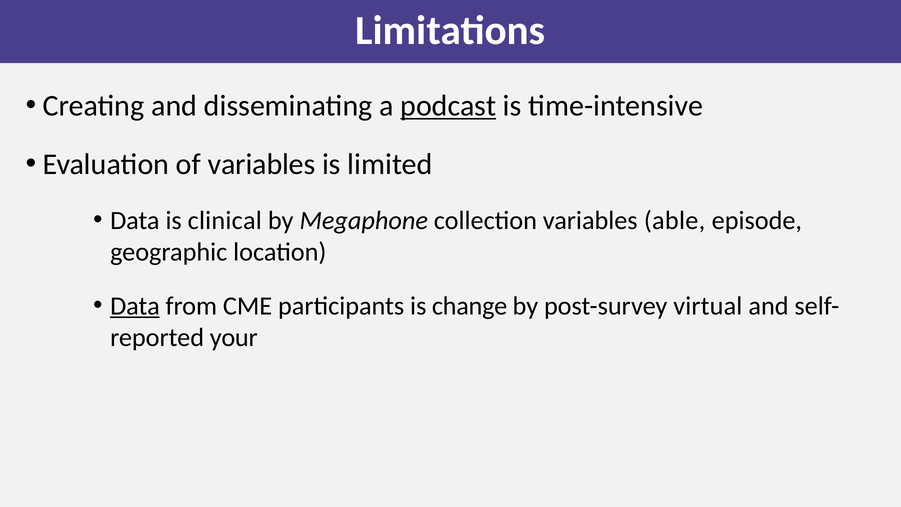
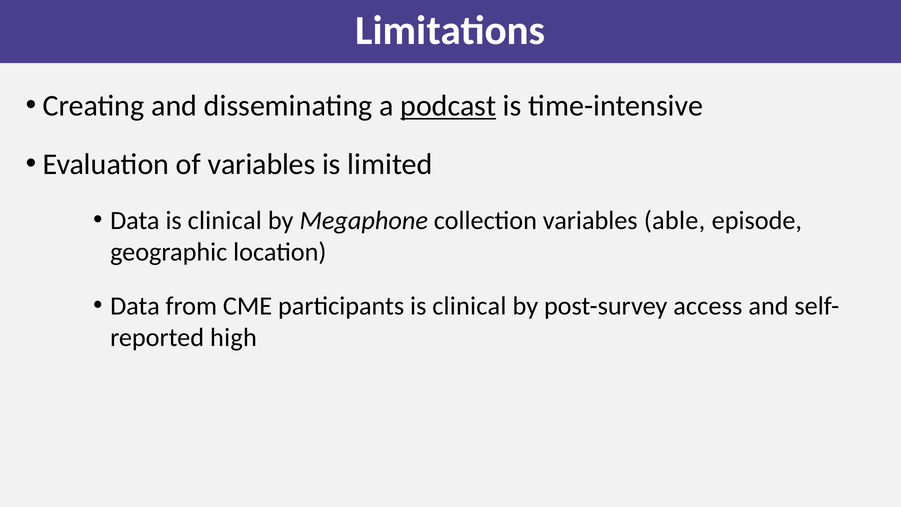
Data underline: present -> none (135, 306)
participants is change: change -> clinical (469, 306)
virtual: virtual -> access (708, 306)
your: your -> high (233, 337)
